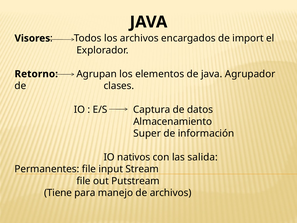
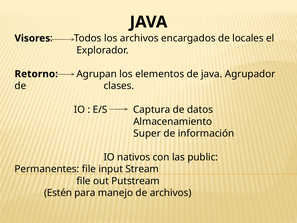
import: import -> locales (248, 38)
salida: salida -> public (203, 157)
Tiene: Tiene -> Estén (58, 193)
